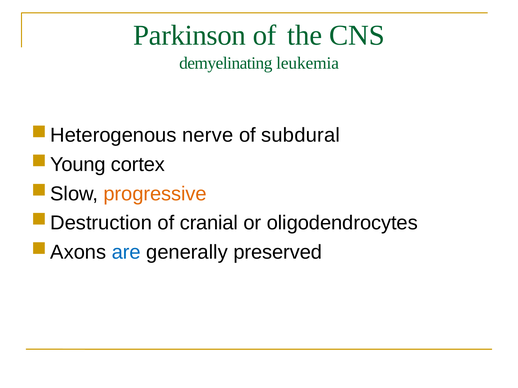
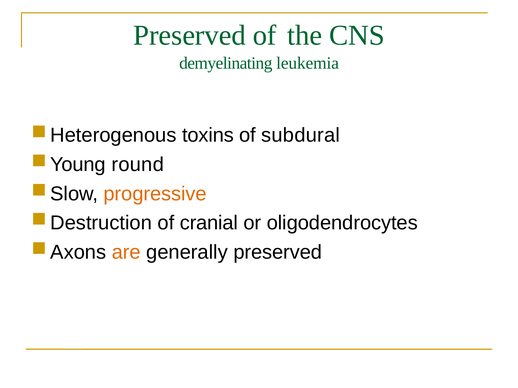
Parkinson: Parkinson -> Preserved (190, 35)
nerve: nerve -> toxins (208, 135)
cortex: cortex -> round (138, 165)
are colour: blue -> orange (126, 252)
